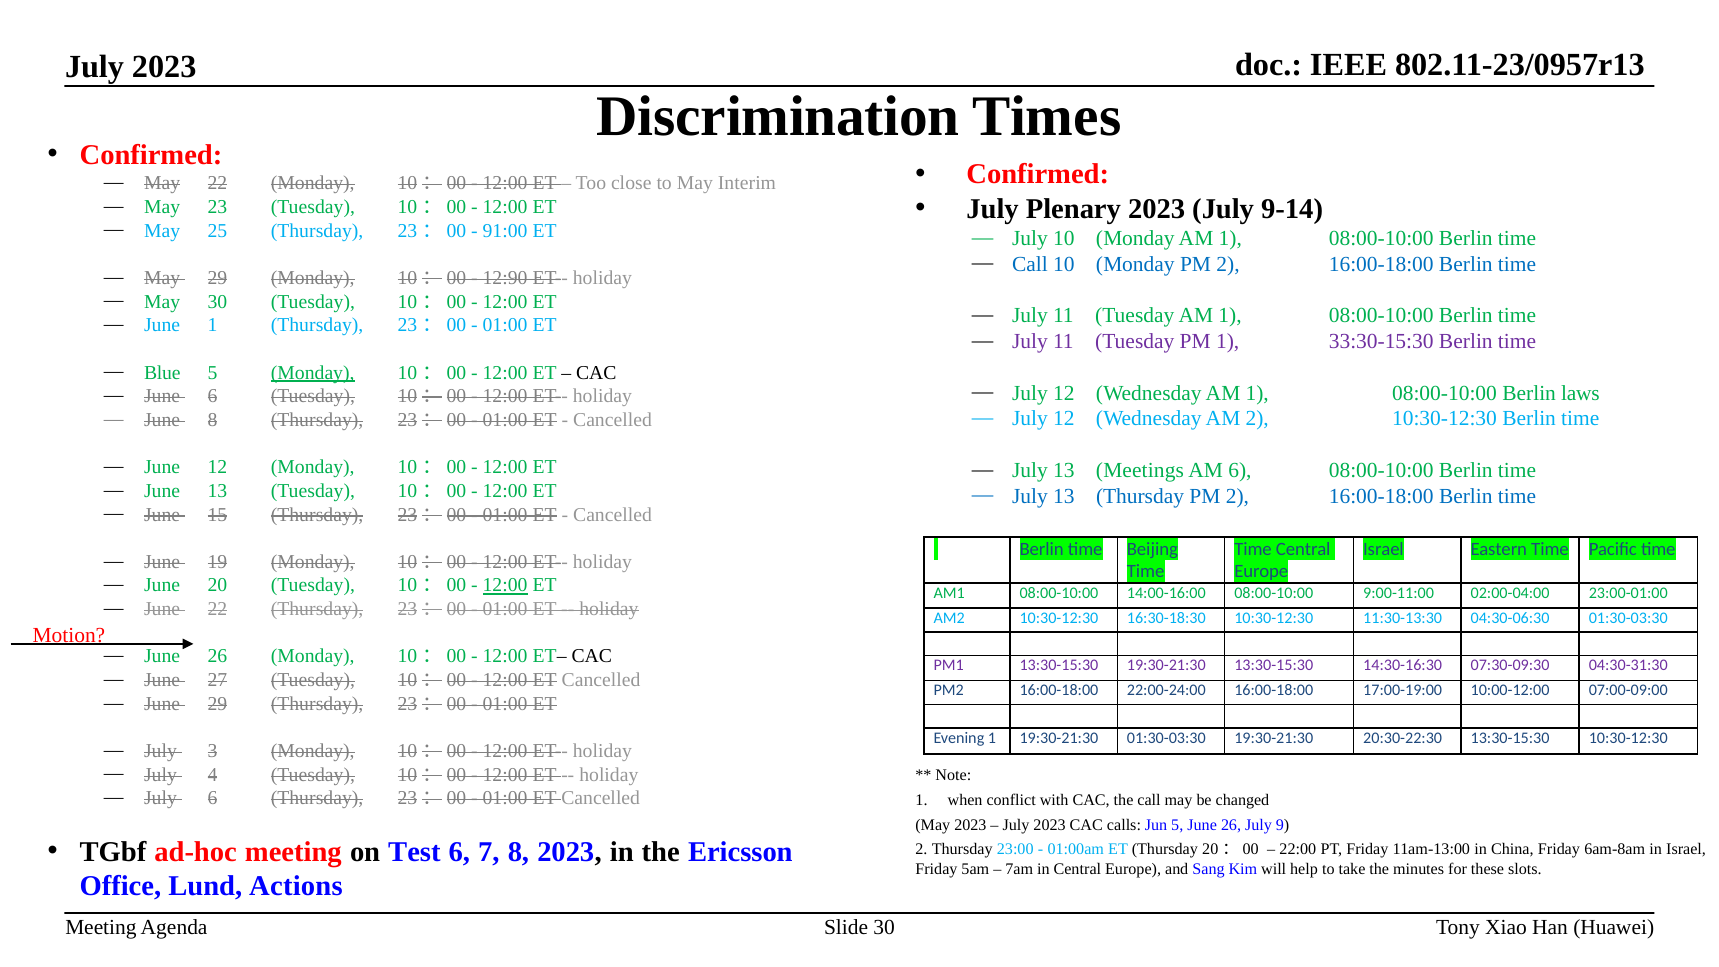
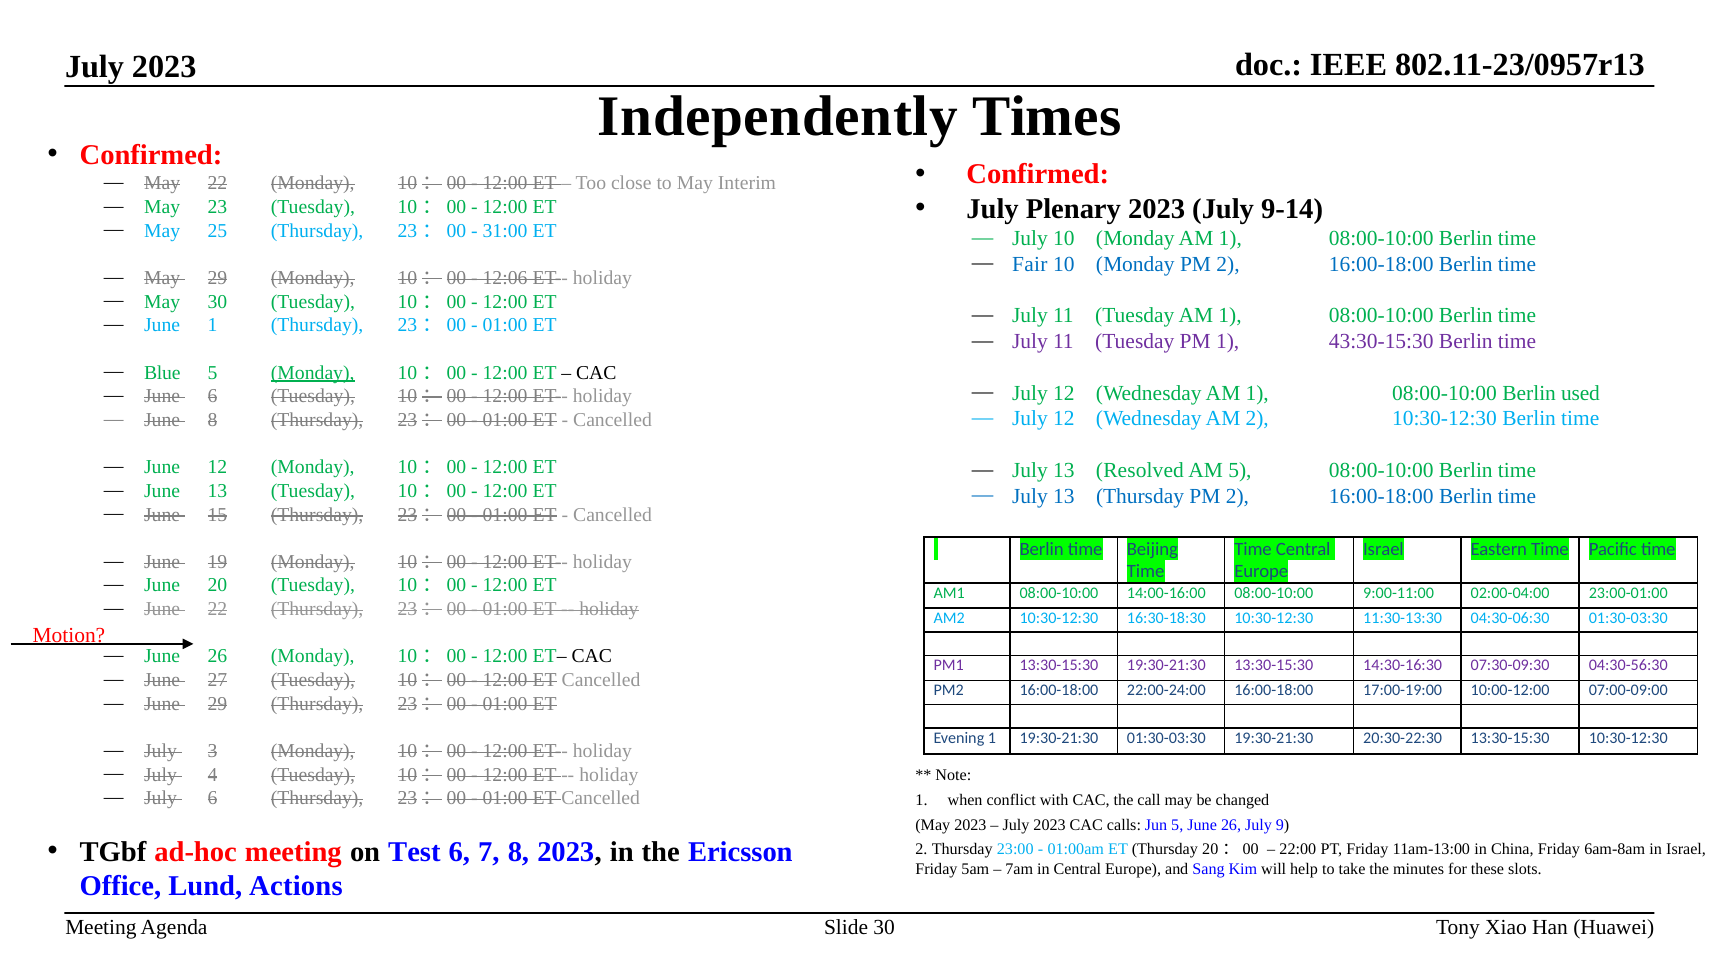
Discrimination: Discrimination -> Independently (778, 117)
91:00: 91:00 -> 31:00 (505, 231)
Call: Call -> Fair (1030, 264)
12:90: 12:90 -> 12:06 (505, 278)
33:30-15:30: 33:30-15:30 -> 43:30-15:30 (1381, 341)
laws: laws -> used (1580, 393)
Meetings: Meetings -> Resolved (1140, 470)
AM 6: 6 -> 5 (1240, 470)
12:00 underline: present -> none (505, 585)
04:30-31:30: 04:30-31:30 -> 04:30-56:30 (1628, 665)
